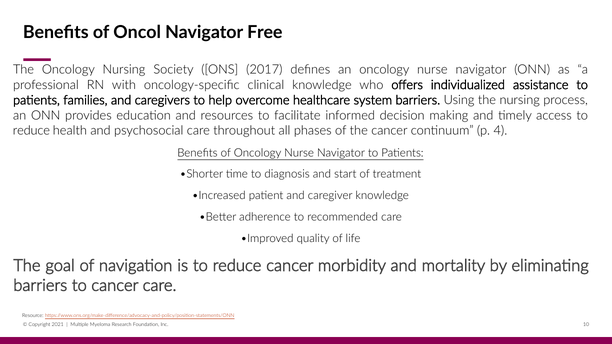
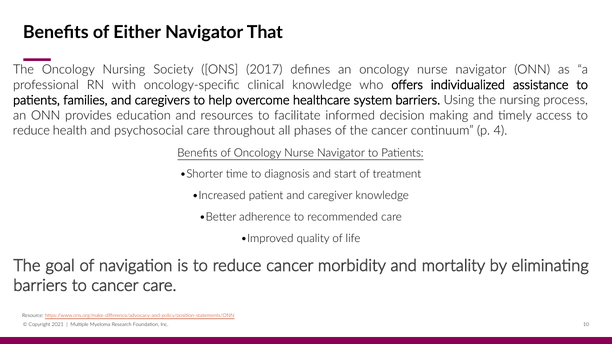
Oncol: Oncol -> Either (137, 32)
Free: Free -> That (265, 32)
